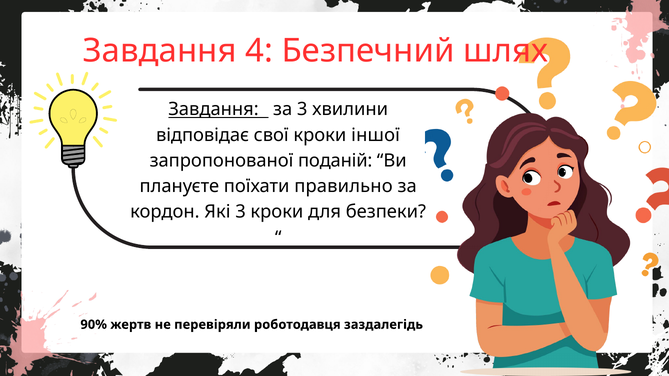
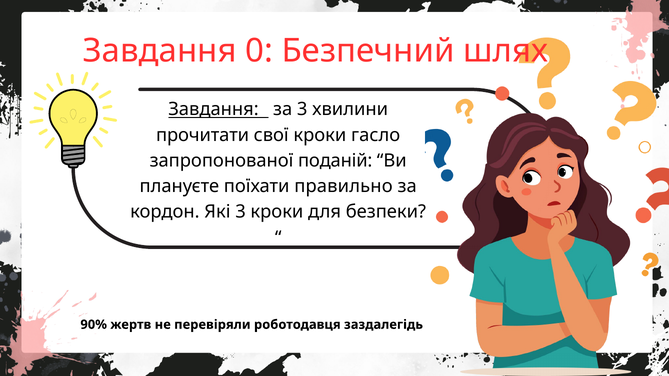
4: 4 -> 0 (259, 51)
відповідає: відповідає -> прочитати (203, 135)
іншої: іншої -> гасло (376, 135)
